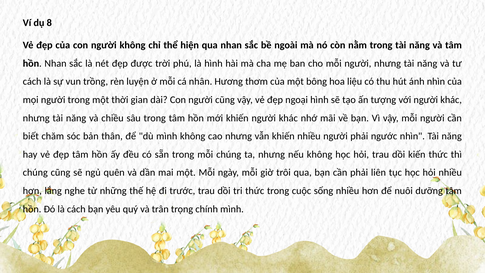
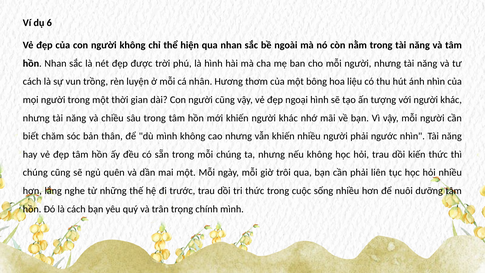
8: 8 -> 6 (49, 23)
